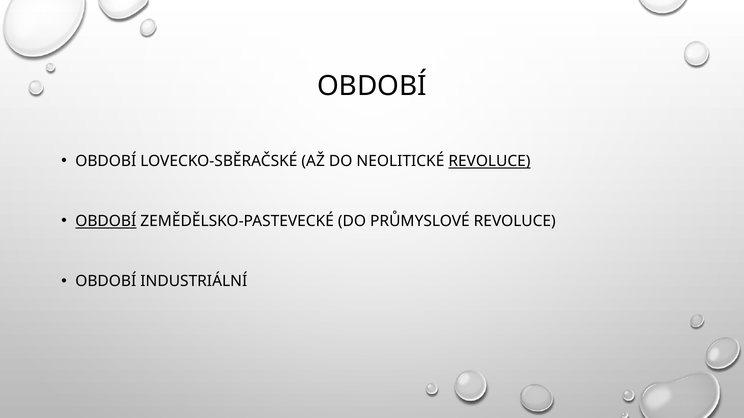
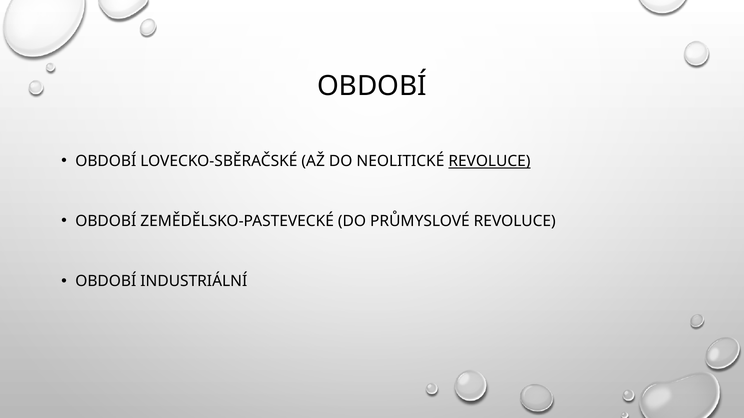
OBDOBÍ underline: present -> none (106, 221)
